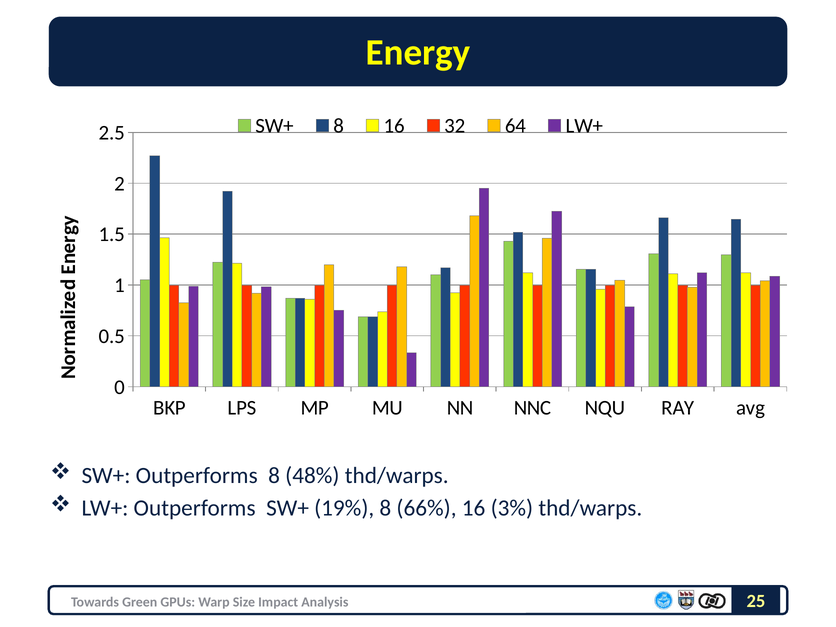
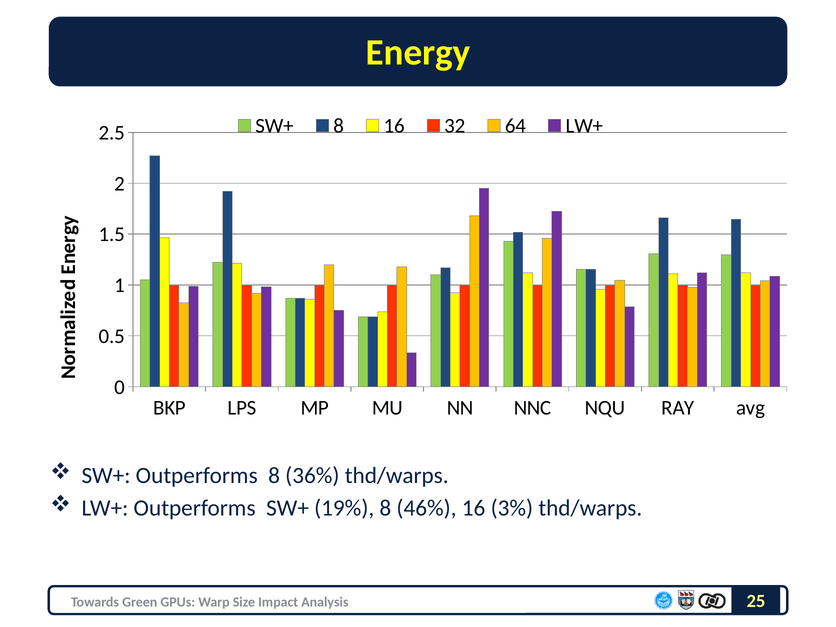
48%: 48% -> 36% (312, 475)
66%: 66% -> 46% (427, 508)
